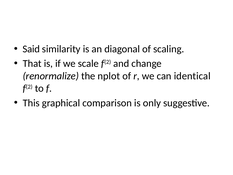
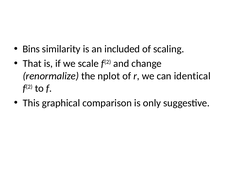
Said: Said -> Bins (31, 49)
diagonal: diagonal -> included (122, 49)
